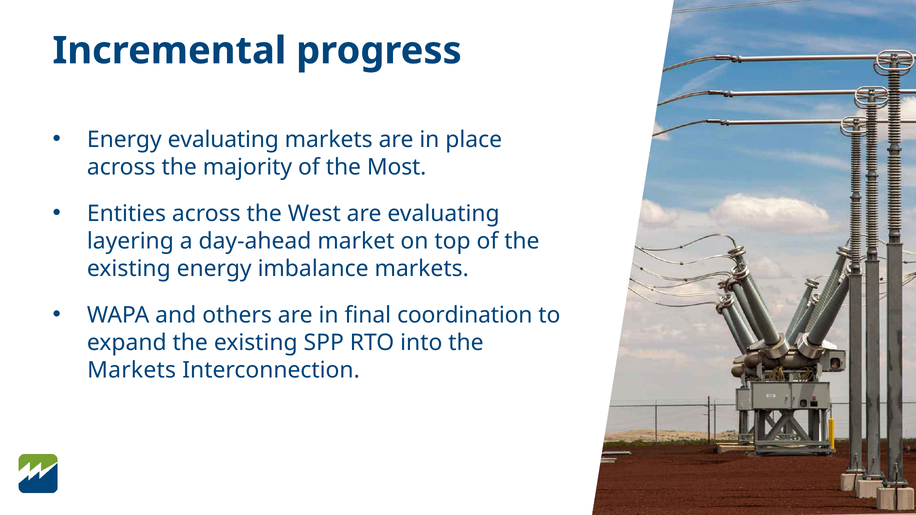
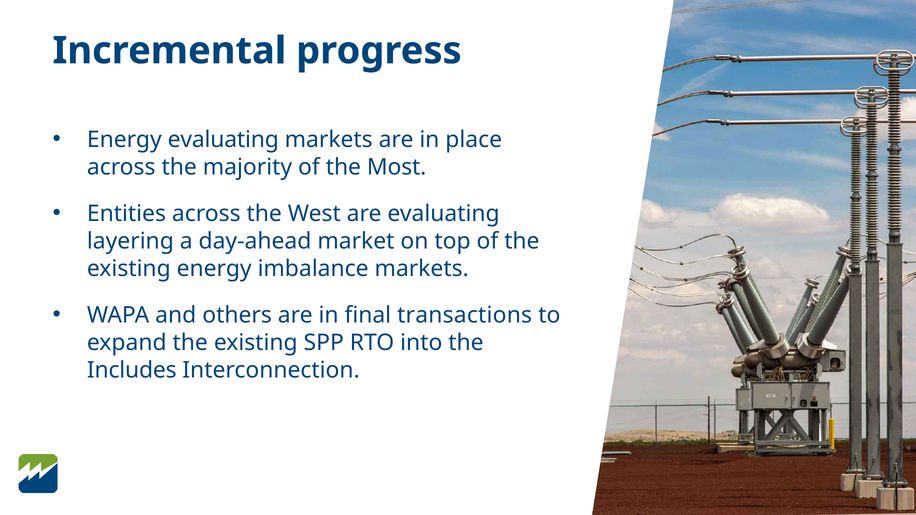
coordination: coordination -> transactions (465, 315)
Markets: Markets -> Includes (132, 370)
